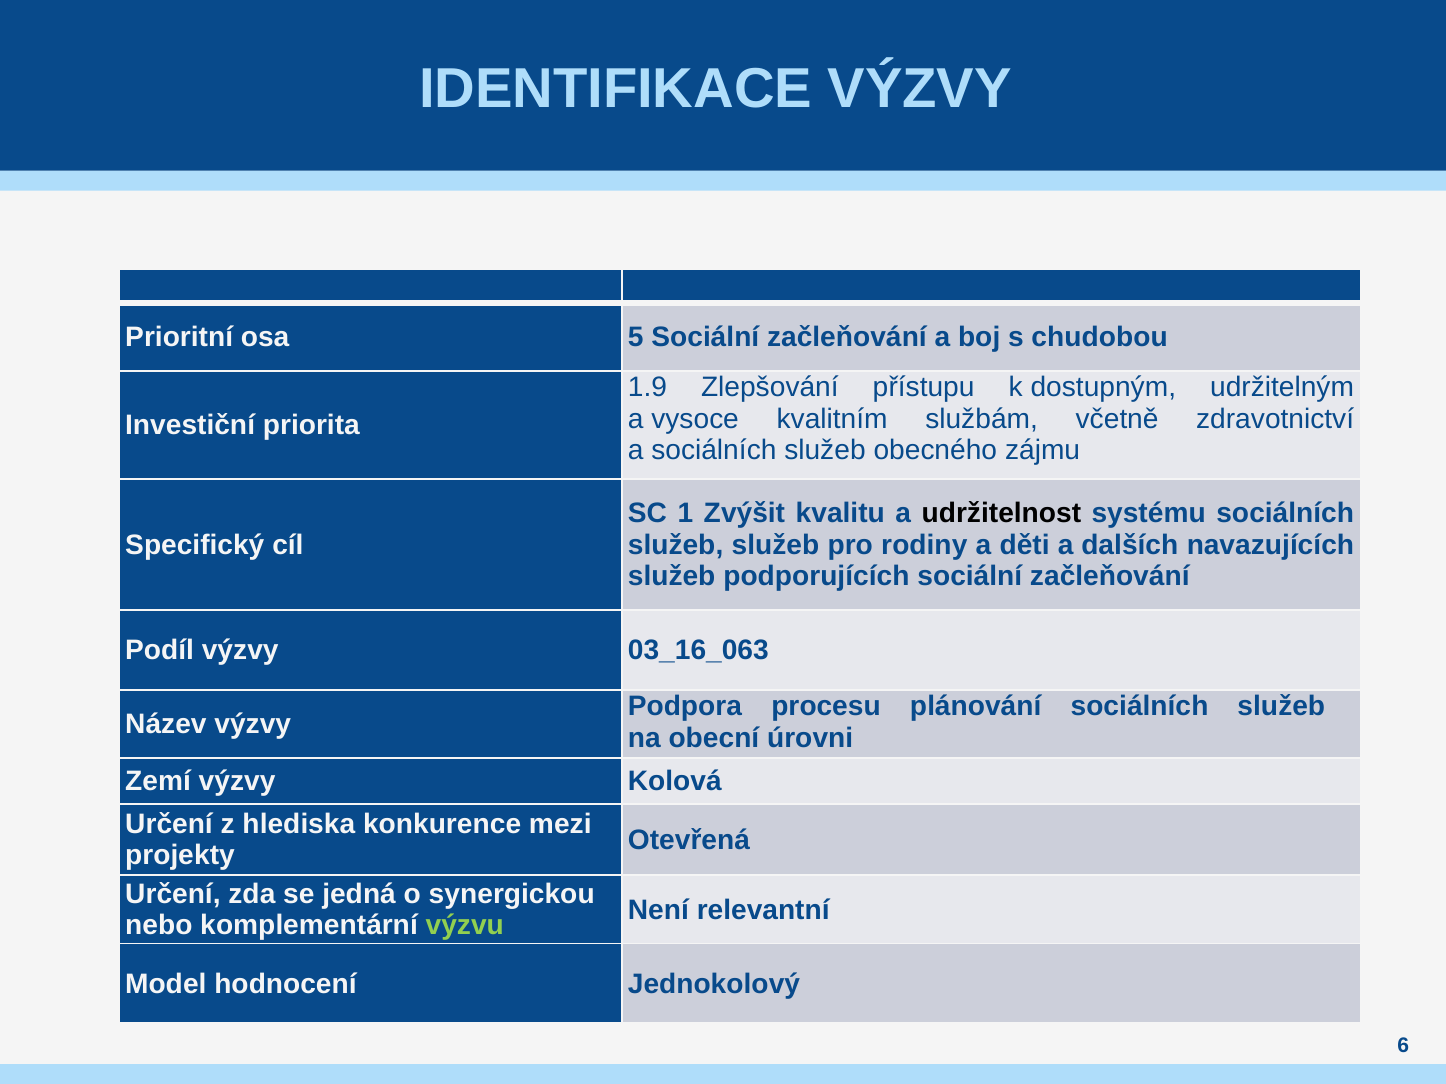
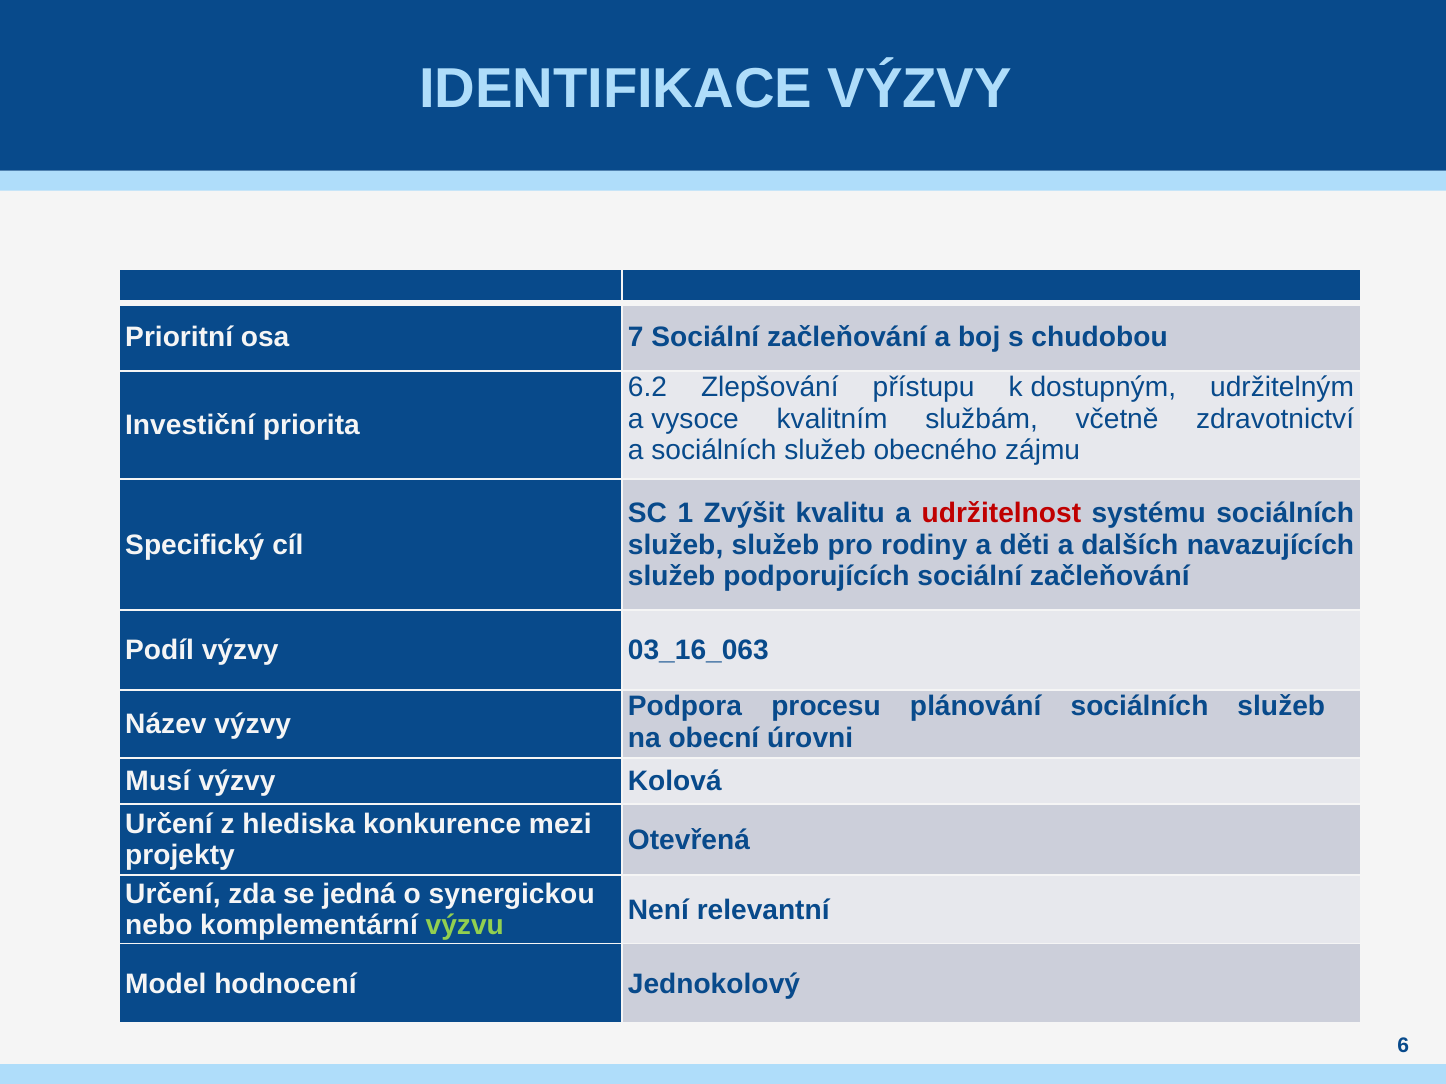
5: 5 -> 7 (636, 338)
1.9: 1.9 -> 6.2 (647, 388)
udržitelnost colour: black -> red (1001, 514)
Zemí: Zemí -> Musí (158, 782)
